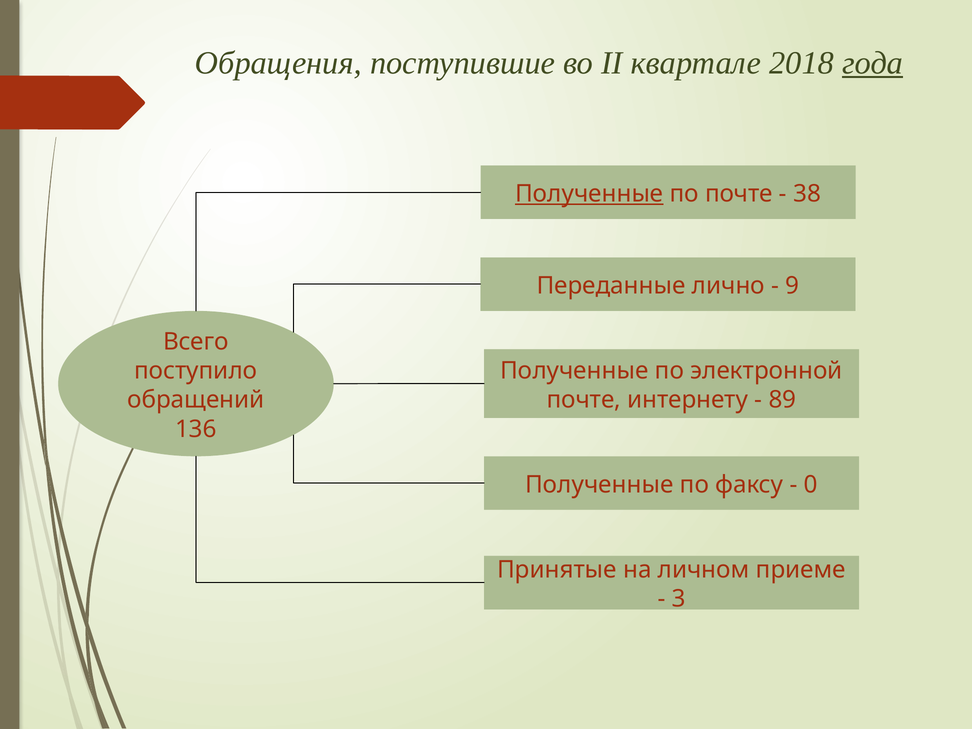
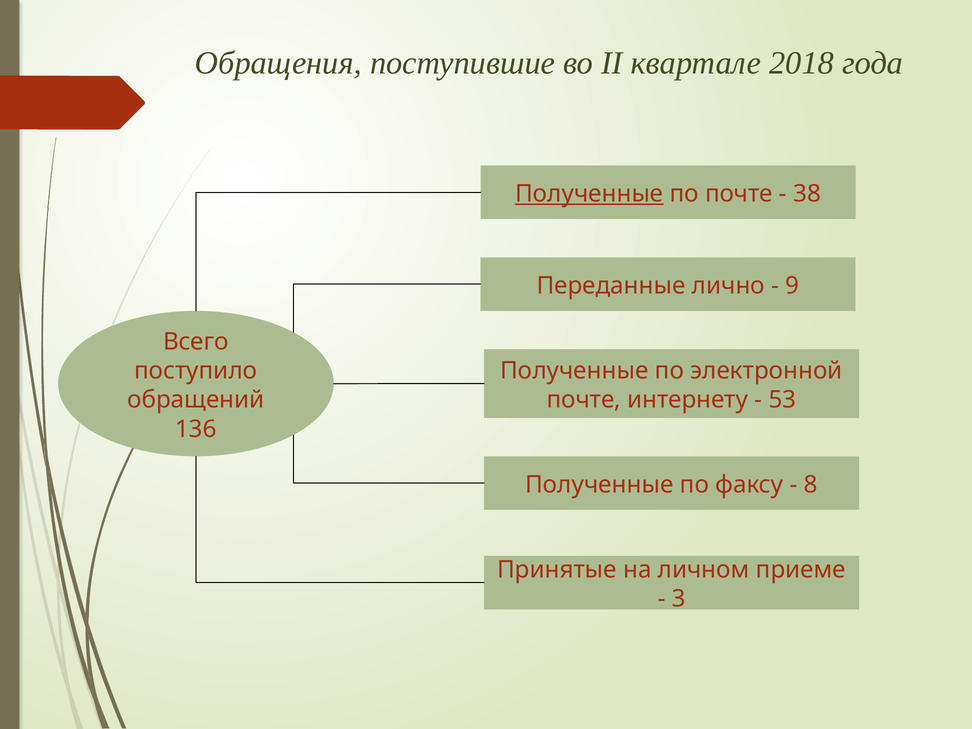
года underline: present -> none (873, 63)
89: 89 -> 53 (782, 400)
0: 0 -> 8 (811, 485)
